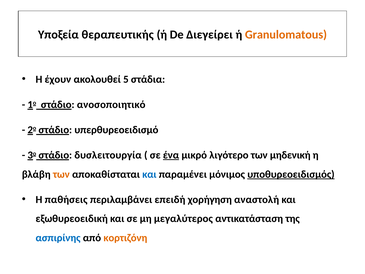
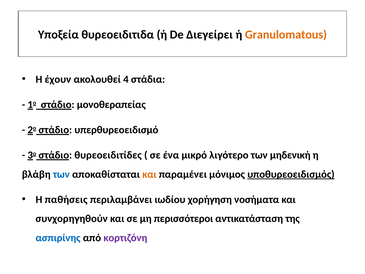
θεραπευτικής: θεραπευτικής -> θυρεοειδιτιδα (118, 35)
5: 5 -> 4 (126, 79)
ανοσοποιητικό: ανοσοποιητικό -> μονοθεραπείας (111, 104)
δυσλειτουργία: δυσλειτουργία -> θυρεοειδιτίδες (108, 155)
ένα underline: present -> none (171, 155)
των colour: orange -> blue (61, 174)
και colour: blue -> orange (149, 174)
επειδή: επειδή -> ιωδίου (170, 199)
αναστολή: αναστολή -> νοσήματα (257, 199)
εξωθυρεοειδική: εξωθυρεοειδική -> συνχορηγηθούν (72, 219)
μεγαλύτερος: μεγαλύτερος -> περισσότεροι (183, 219)
κορτιζόνη colour: orange -> purple (125, 238)
